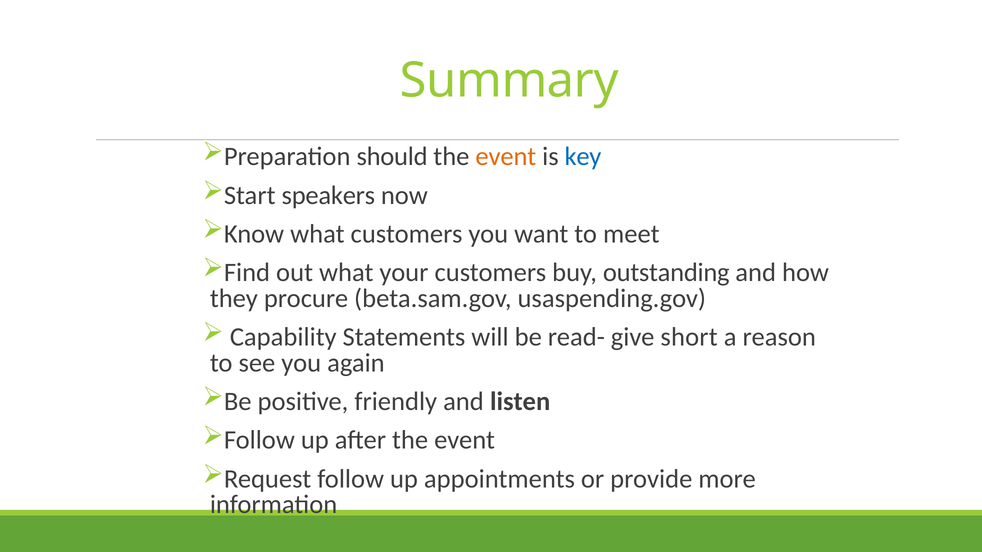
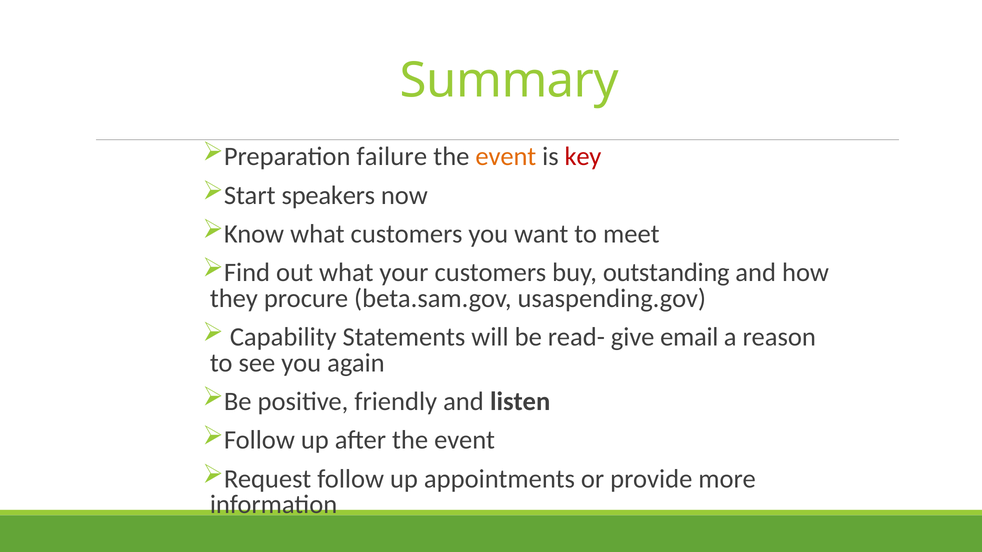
should: should -> failure (392, 157)
key colour: blue -> red (583, 157)
short: short -> email (689, 337)
